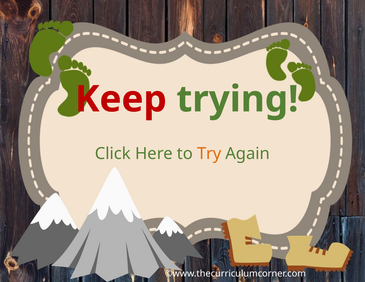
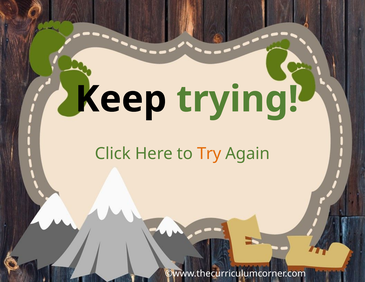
Keep colour: red -> black (121, 99)
